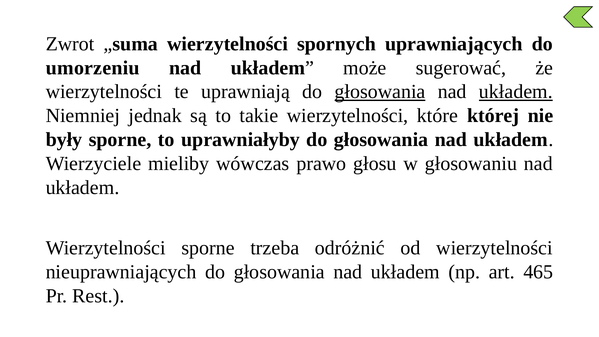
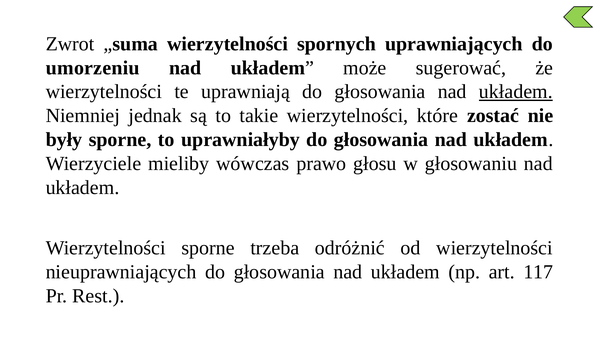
głosowania underline: present -> none (380, 92)
której: której -> zostać (493, 116)
465: 465 -> 117 (538, 272)
